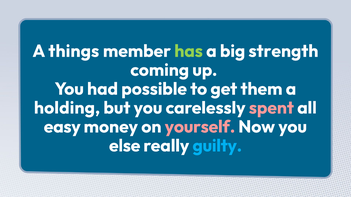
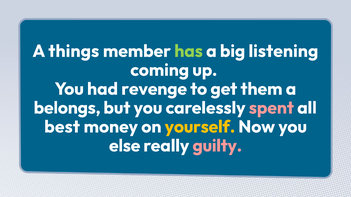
strength: strength -> listening (283, 51)
possible: possible -> revenge (154, 89)
holding: holding -> belongs (67, 108)
easy: easy -> best (62, 127)
yourself colour: pink -> yellow (200, 127)
guilty colour: light blue -> pink (217, 146)
